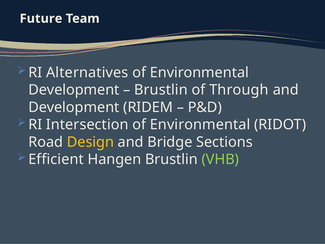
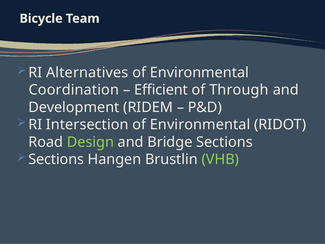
Future: Future -> Bicycle (41, 19)
Development: Development -> Coordination (74, 90)
Brustlin: Brustlin -> Efficient (161, 90)
Design colour: yellow -> light green (90, 142)
Efficient: Efficient -> Sections (56, 159)
